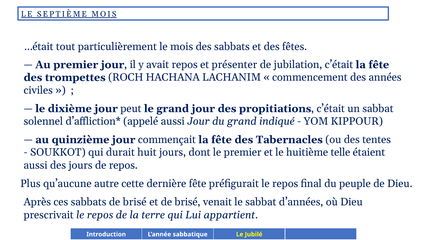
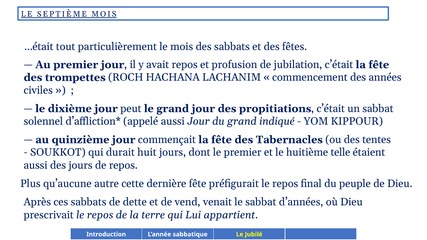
présenter: présenter -> profusion (234, 65)
sabbats de brisé: brisé -> dette (135, 202)
et de brisé: brisé -> vend (187, 202)
